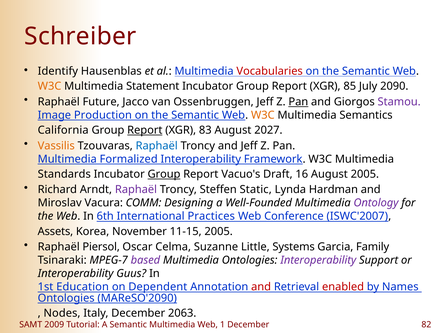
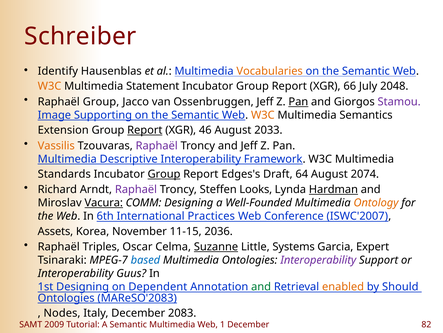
Vocabularies colour: red -> orange (270, 71)
85: 85 -> 66 (350, 86)
2090: 2090 -> 2048 (394, 86)
Raphaël Future: Future -> Group (101, 102)
Production: Production -> Supporting (103, 115)
California: California -> Extension (63, 130)
83: 83 -> 46 (205, 130)
2027: 2027 -> 2033 (268, 130)
Raphaël colour: blue -> purple (157, 145)
Formalized: Formalized -> Descriptive (129, 159)
Vacuo's: Vacuo's -> Edges's (241, 174)
16: 16 -> 64 (302, 174)
August 2005: 2005 -> 2074 (365, 174)
Static: Static -> Looks (256, 189)
Hardman underline: none -> present (333, 189)
Vacura underline: none -> present (104, 203)
Ontology colour: purple -> orange (376, 203)
11-15 2005: 2005 -> 2036 (219, 231)
Piersol: Piersol -> Triples (101, 246)
Suzanne underline: none -> present (216, 246)
Family: Family -> Expert (373, 246)
based colour: purple -> blue (145, 260)
1st Education: Education -> Designing (83, 286)
and colour: red -> green (261, 286)
enabled colour: red -> orange (343, 286)
Names: Names -> Should (400, 286)
MAReSO'2090: MAReSO'2090 -> MAReSO'2083 (137, 297)
2063: 2063 -> 2083 (182, 312)
